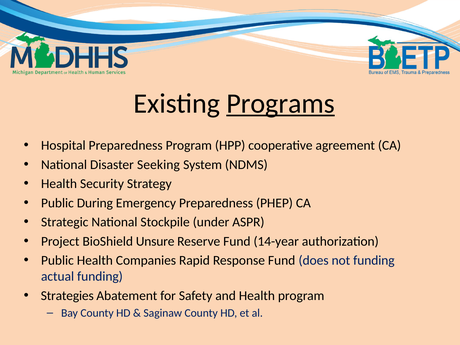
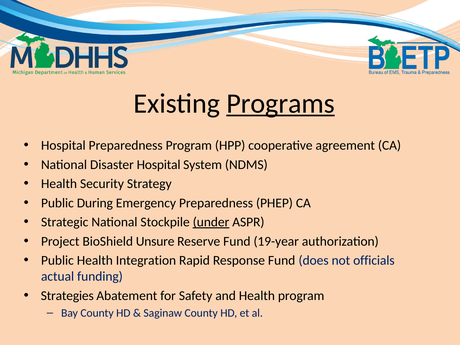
Disaster Seeking: Seeking -> Hospital (159, 165)
under underline: none -> present (211, 222)
14-year: 14-year -> 19-year (276, 241)
Companies: Companies -> Integration (146, 260)
not funding: funding -> officials (374, 260)
